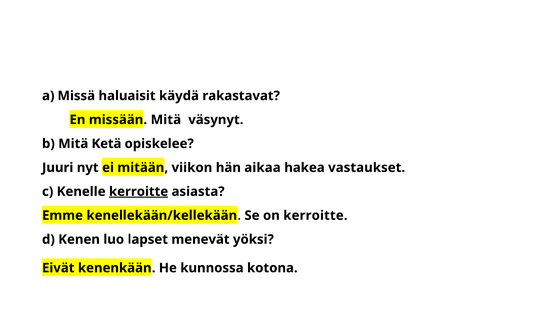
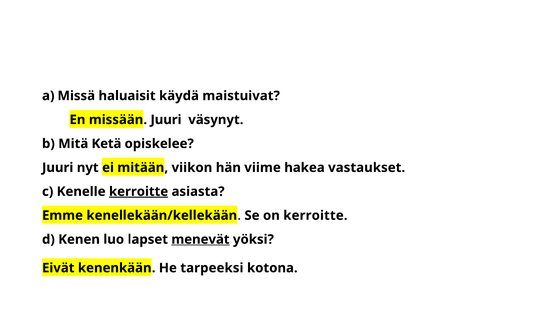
rakastavat: rakastavat -> maistuivat (241, 96)
missään Mitä: Mitä -> Juuri (166, 120)
aikaa: aikaa -> viime (263, 168)
menevät underline: none -> present (200, 239)
kunnossa: kunnossa -> tarpeeksi (212, 268)
